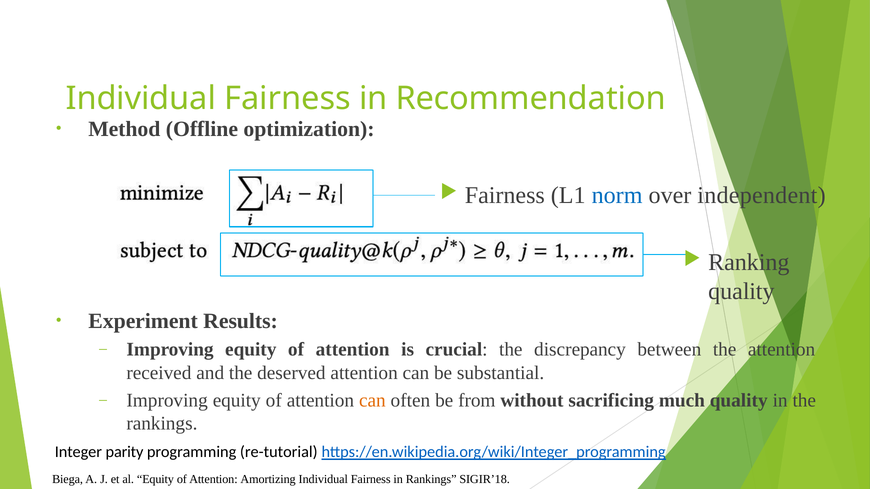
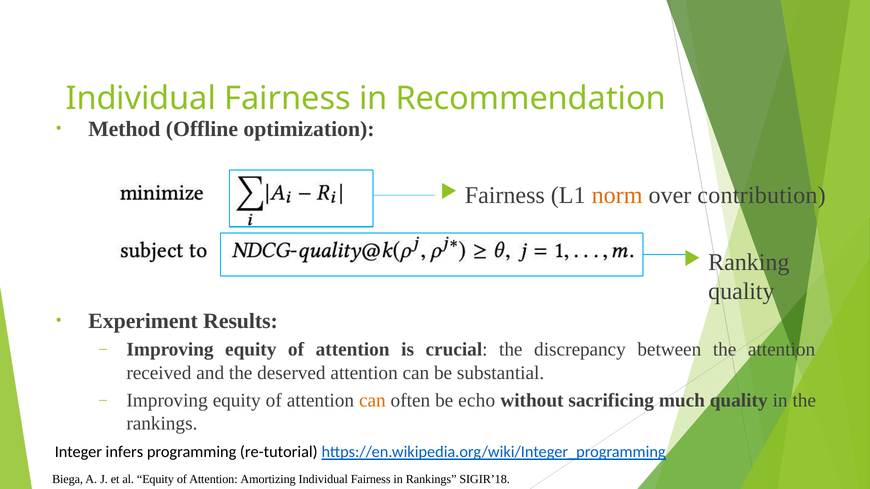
norm colour: blue -> orange (617, 196)
independent: independent -> contribution (762, 196)
from: from -> echo (477, 401)
parity: parity -> infers (124, 452)
